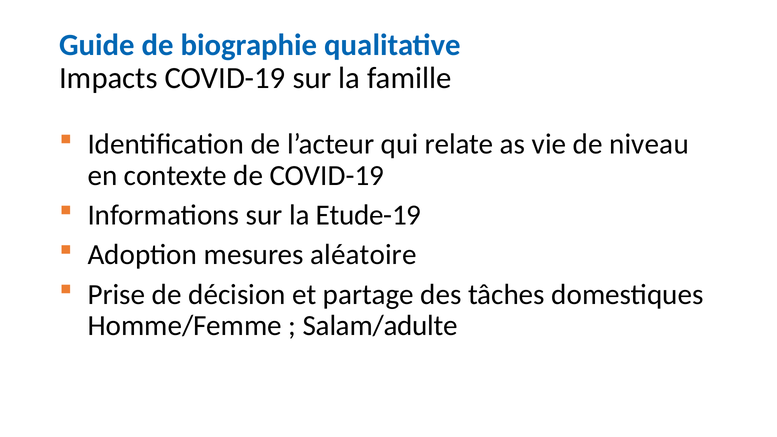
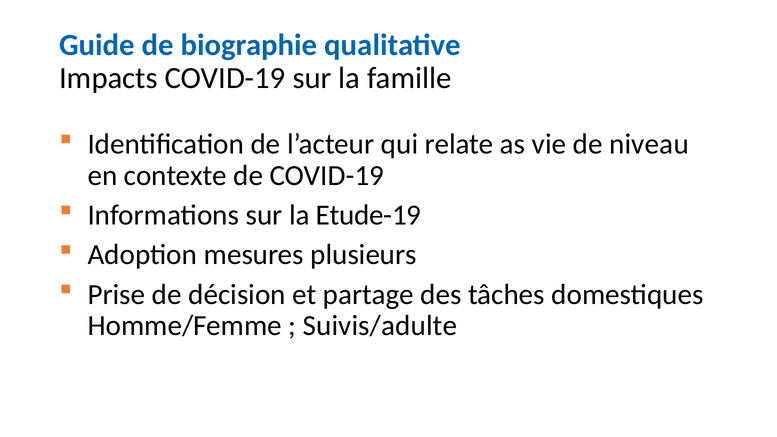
aléatoire: aléatoire -> plusieurs (364, 255)
Salam/adulte: Salam/adulte -> Suivis/adulte (380, 326)
